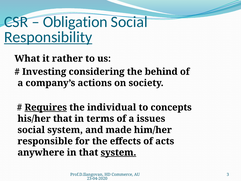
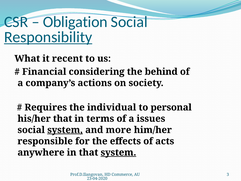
rather: rather -> recent (67, 58)
Investing: Investing -> Financial (44, 72)
Requires underline: present -> none (46, 107)
concepts: concepts -> personal (171, 107)
system underline: none -> present (65, 130)
made: made -> more (118, 130)
